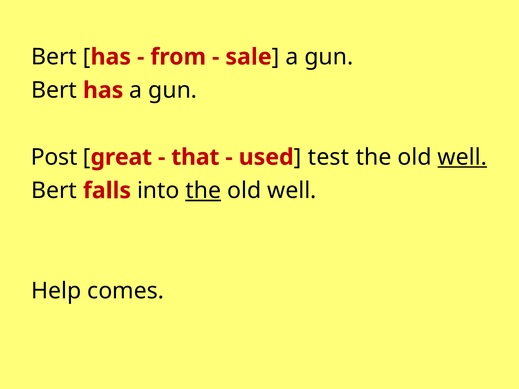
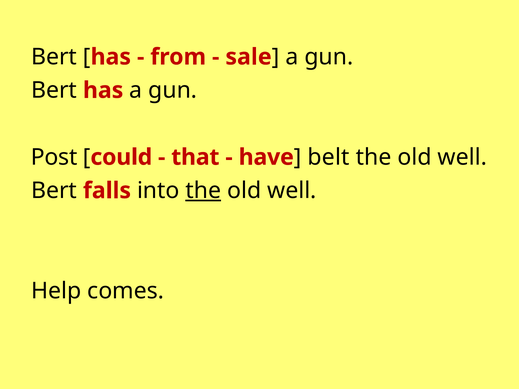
great: great -> could (121, 157)
used: used -> have (266, 157)
test: test -> belt (329, 157)
well underline: present -> none (462, 157)
